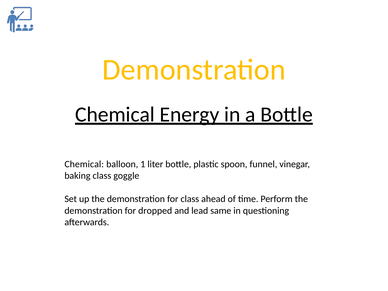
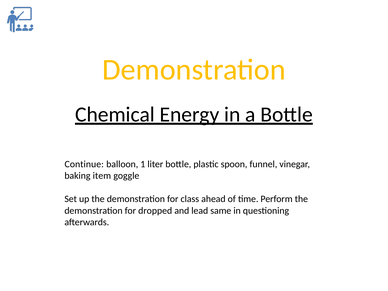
Chemical: Chemical -> Continue (84, 164)
baking class: class -> item (102, 176)
